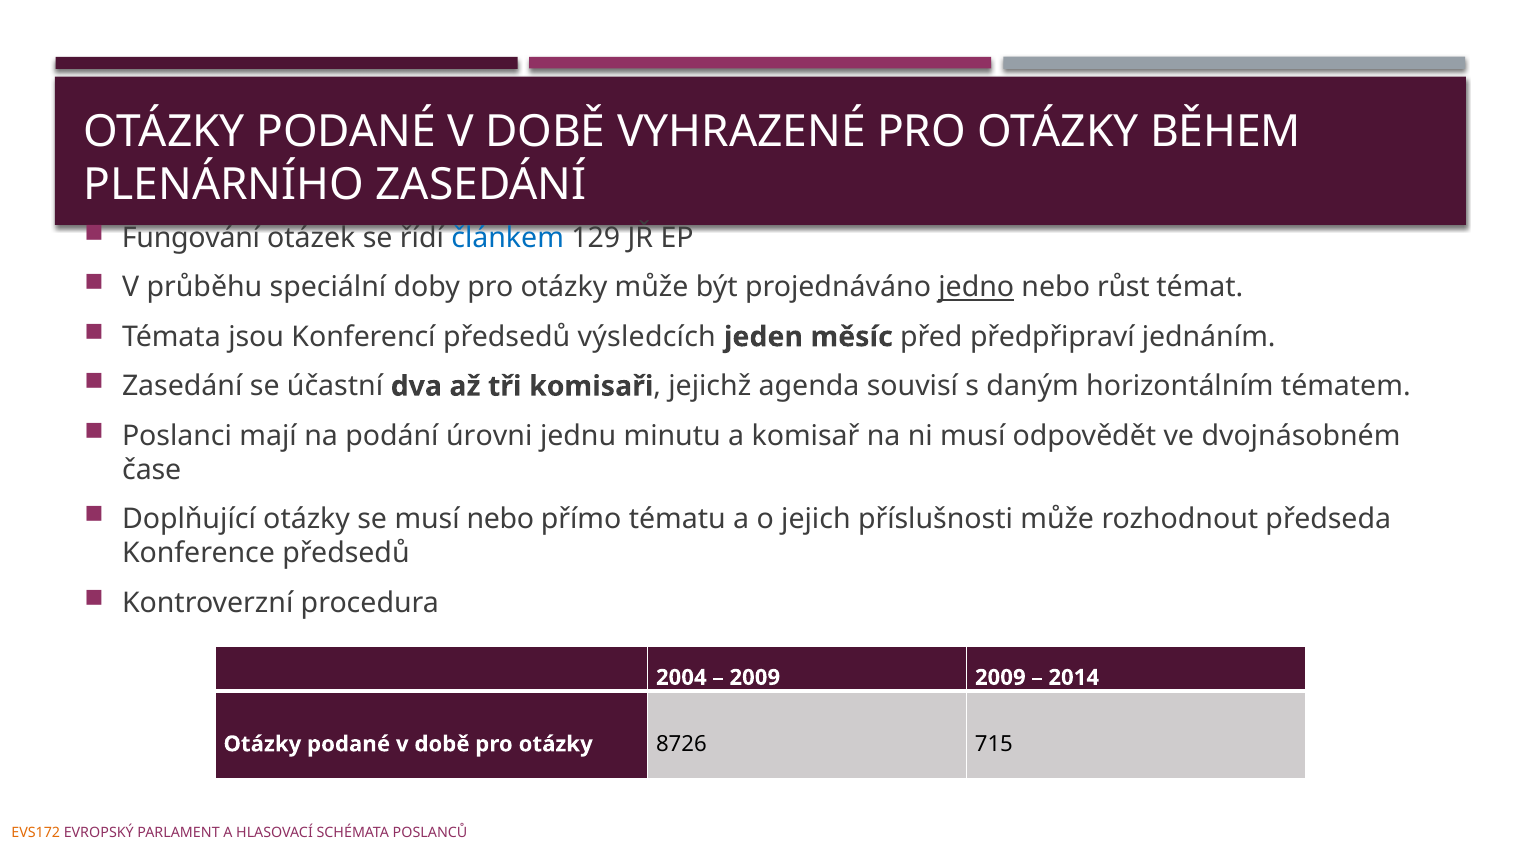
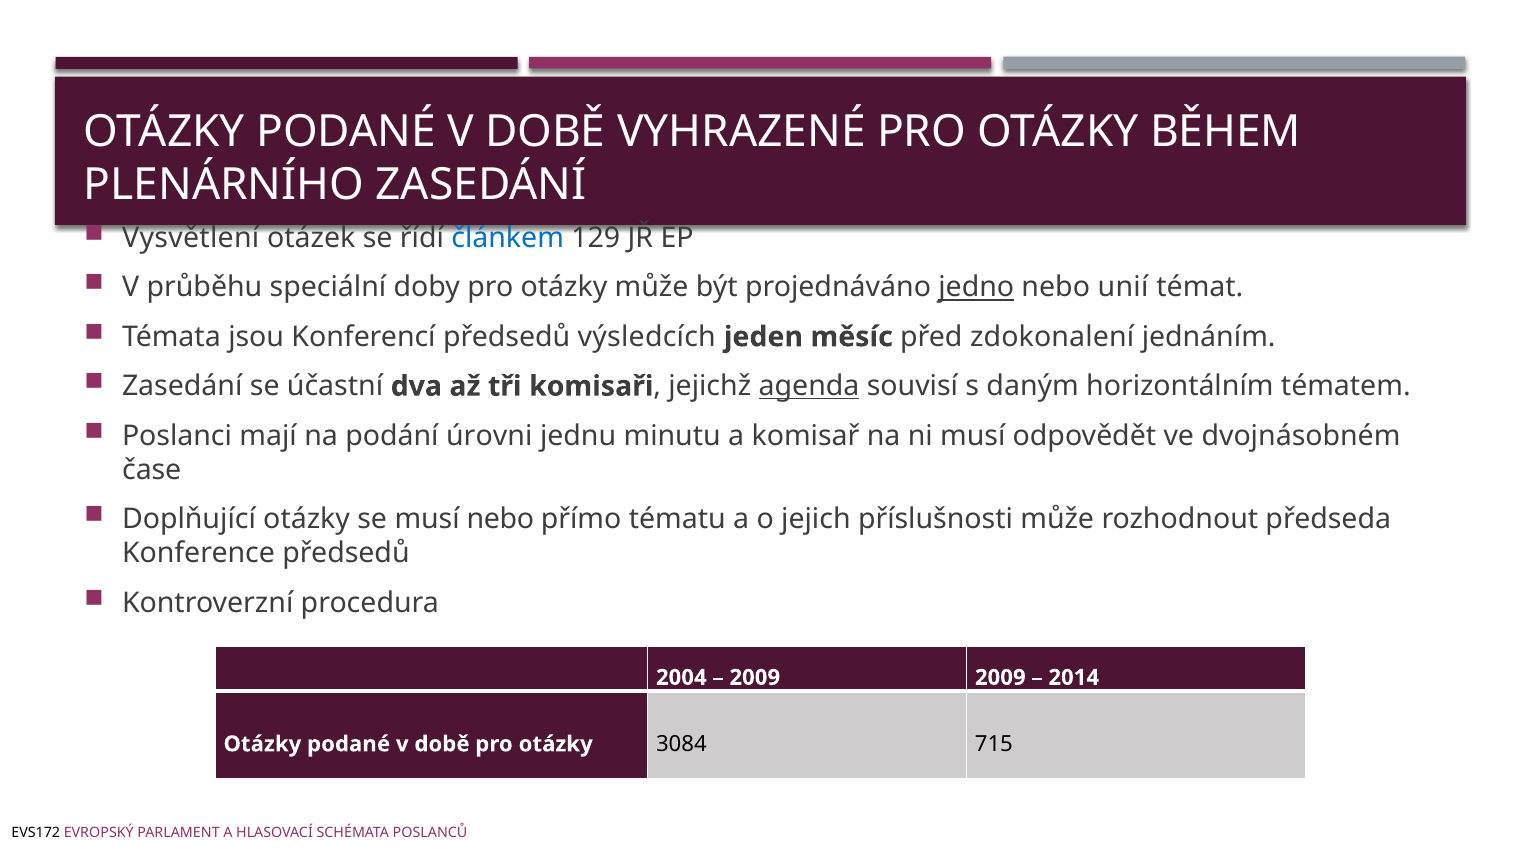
Fungování: Fungování -> Vysvětlení (191, 238)
růst: růst -> unií (1123, 288)
předpřipraví: předpřipraví -> zdokonalení (1052, 337)
agenda underline: none -> present (809, 387)
8726: 8726 -> 3084 (681, 745)
EVS172 colour: orange -> black (36, 834)
